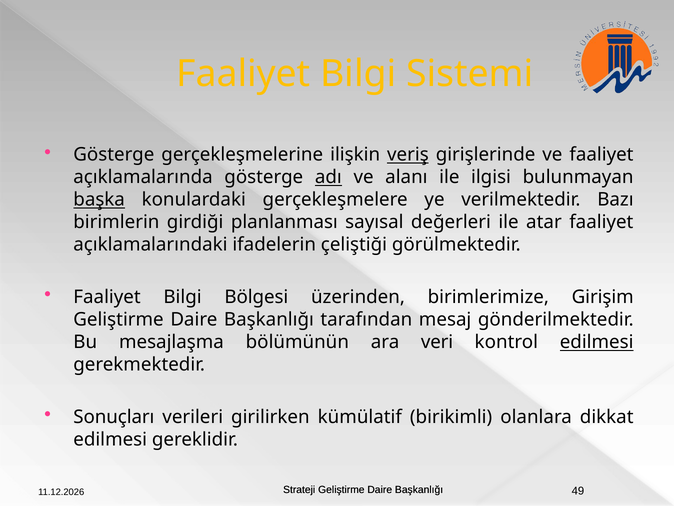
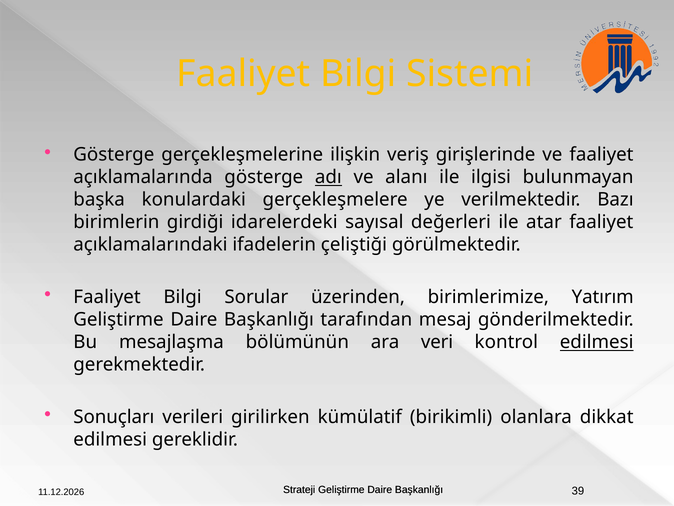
veriş underline: present -> none (408, 155)
başka underline: present -> none (99, 200)
planlanması: planlanması -> idarelerdeki (284, 222)
Bölgesi: Bölgesi -> Sorular (256, 297)
Girişim: Girişim -> Yatırım (603, 297)
49: 49 -> 39 (578, 491)
